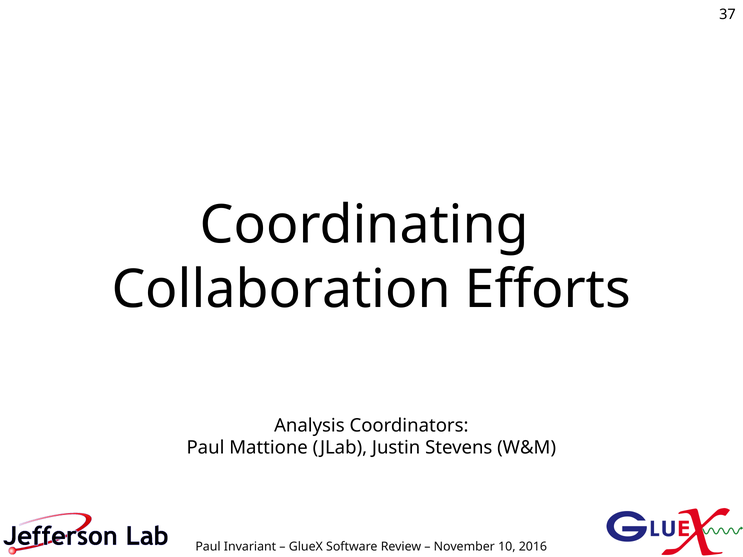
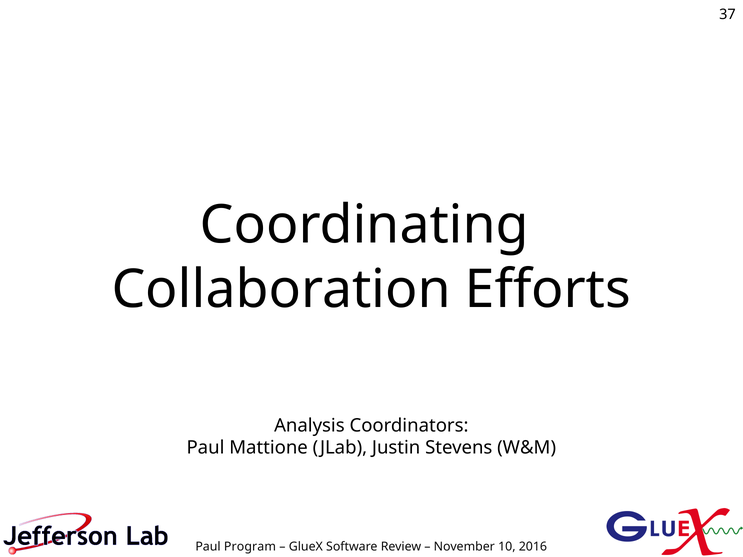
Invariant: Invariant -> Program (250, 547)
